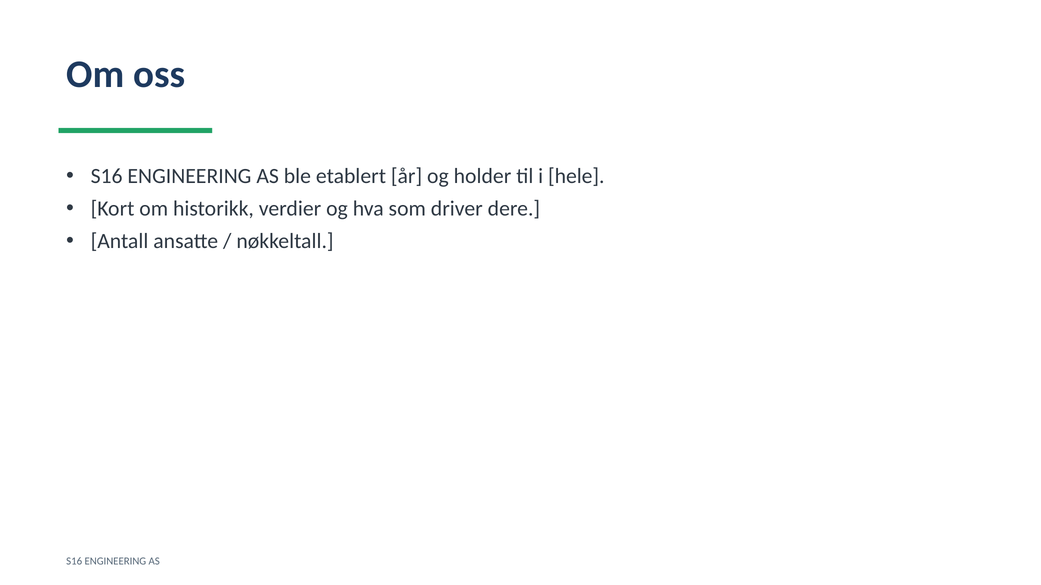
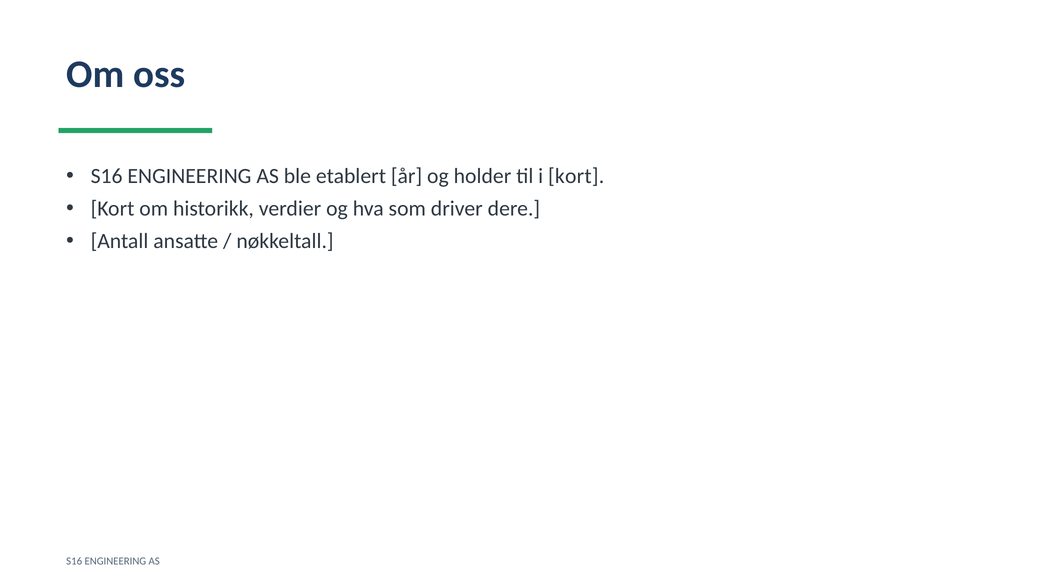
i hele: hele -> kort (576, 176)
